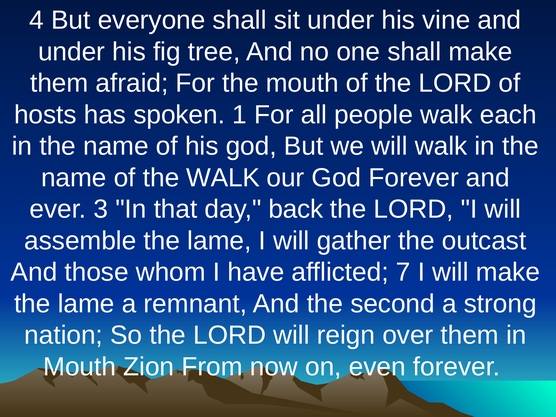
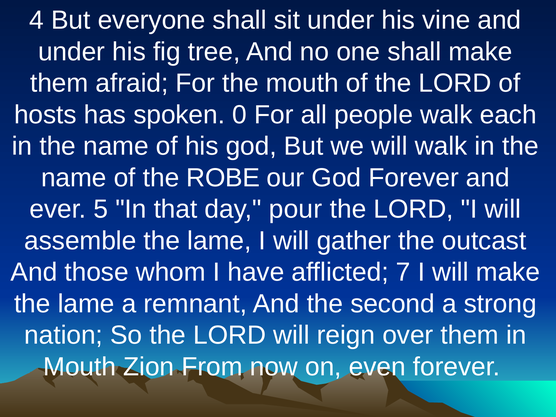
1: 1 -> 0 (240, 115)
the WALK: WALK -> ROBE (223, 178)
3: 3 -> 5 (101, 209)
back: back -> pour (296, 209)
